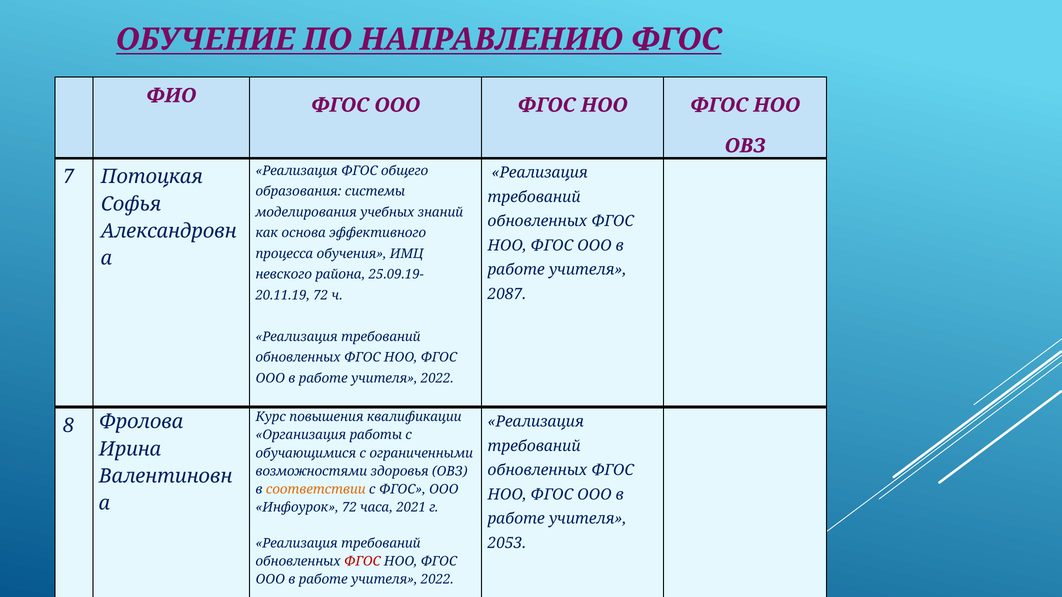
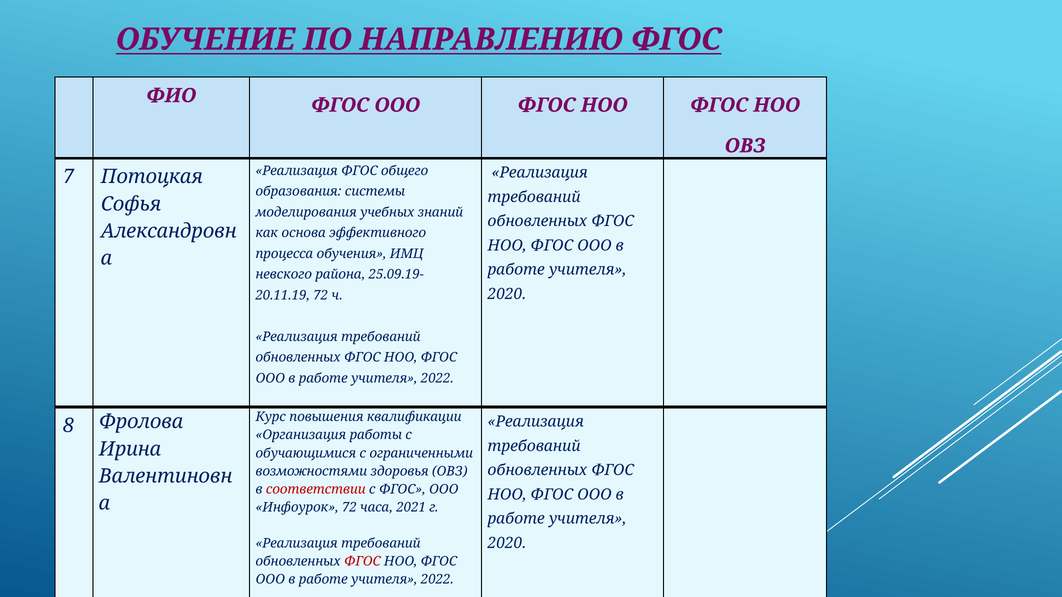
2087: 2087 -> 2020 (507, 294)
соответствии colour: orange -> red (316, 490)
2053: 2053 -> 2020 (507, 543)
